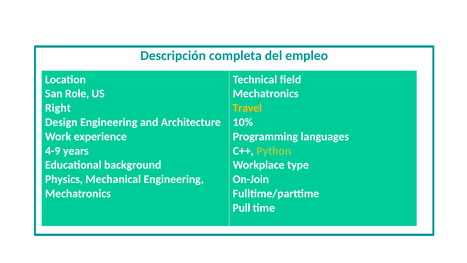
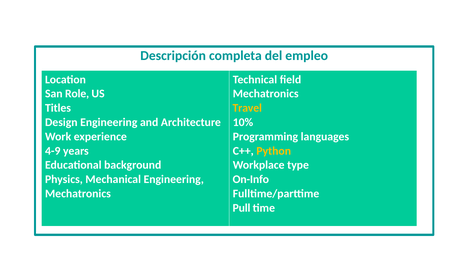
Right: Right -> Titles (58, 108)
Python colour: light green -> yellow (274, 151)
On-Join: On-Join -> On-Info (251, 179)
